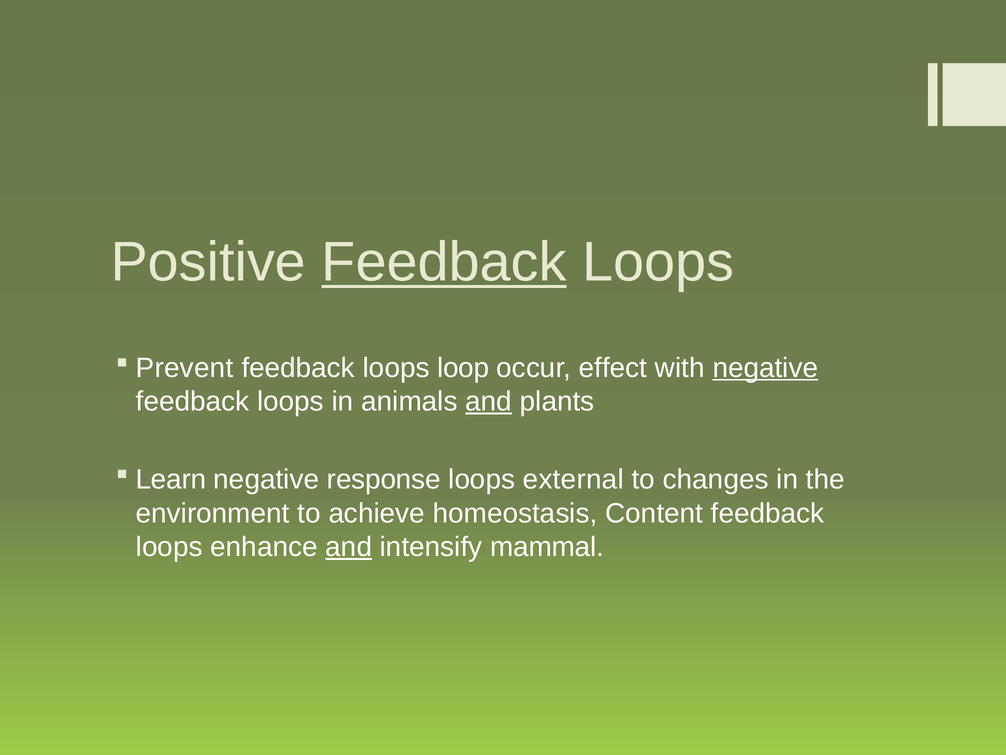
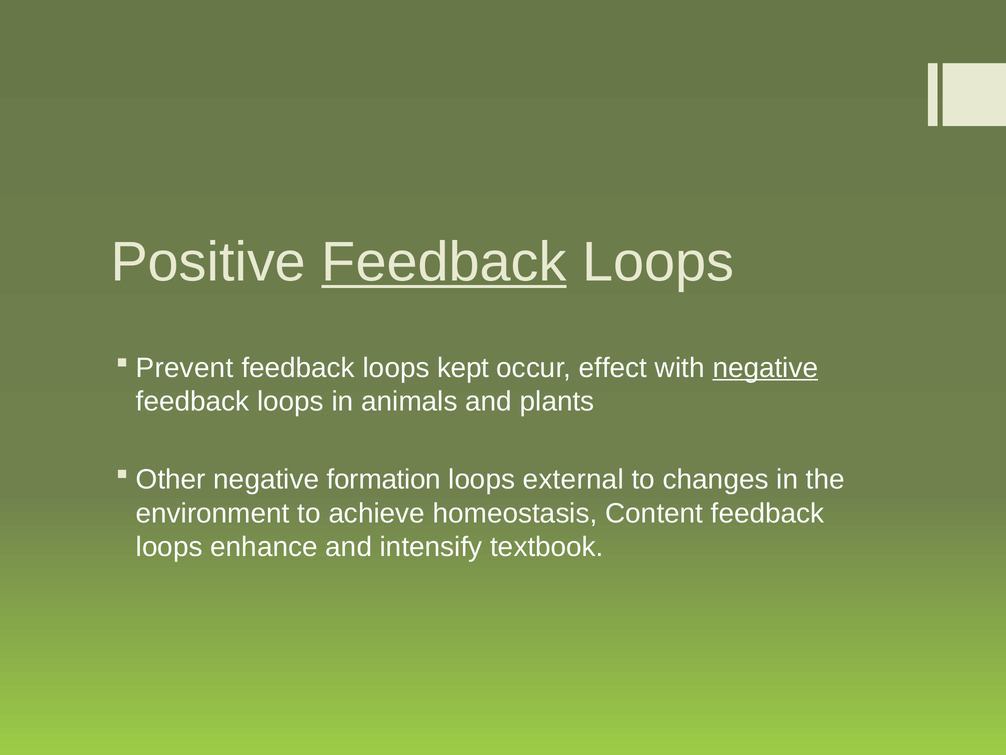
loop: loop -> kept (463, 368)
and underline: present -> none (489, 401)
Learn: Learn -> Other (171, 479)
response: response -> formation (384, 479)
and underline: present -> none (349, 547)
mammal: mammal -> textbook (547, 547)
